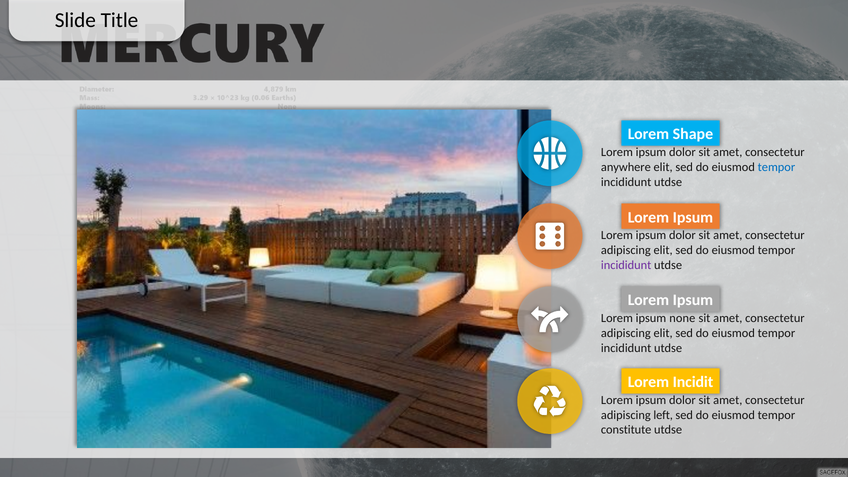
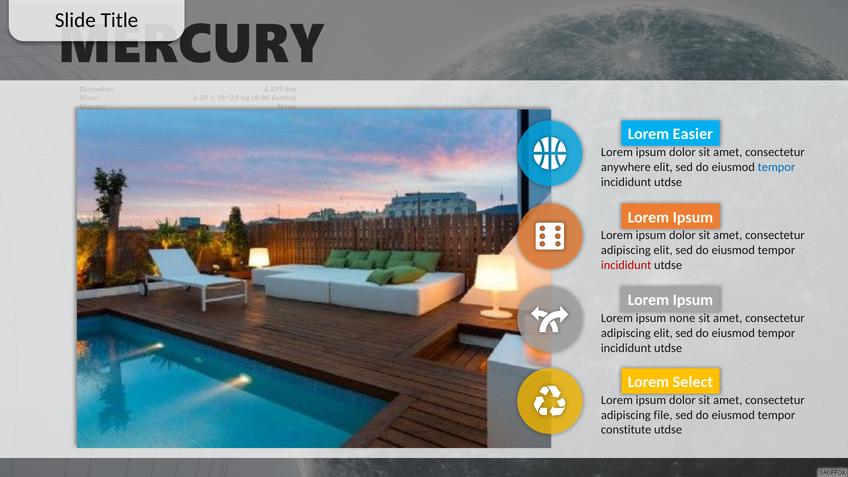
Shape: Shape -> Easier (693, 134)
incididunt colour: purple -> red (626, 265)
Incidit: Incidit -> Select (693, 382)
left: left -> file (663, 415)
